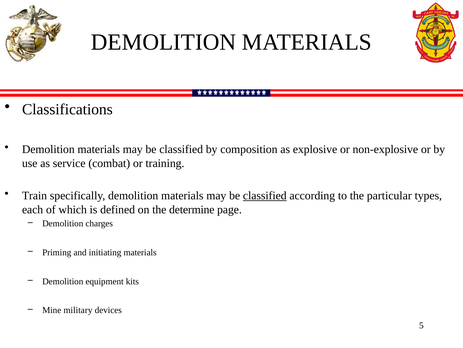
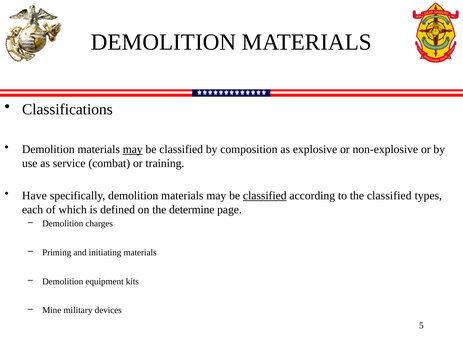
may underline: none -> present (133, 149)
Train: Train -> Have (34, 195)
the particular: particular -> classified (389, 195)
